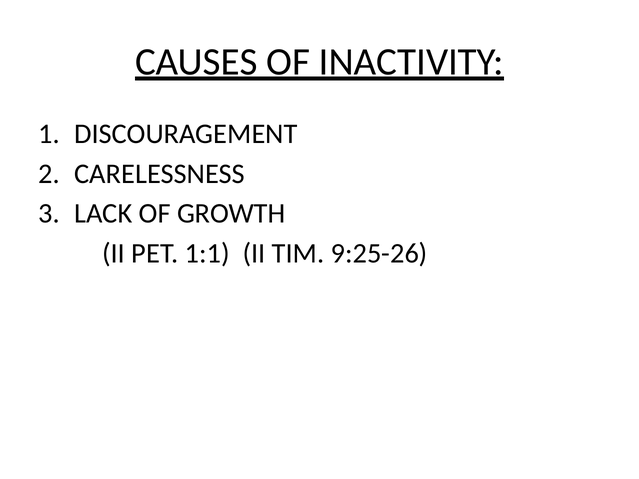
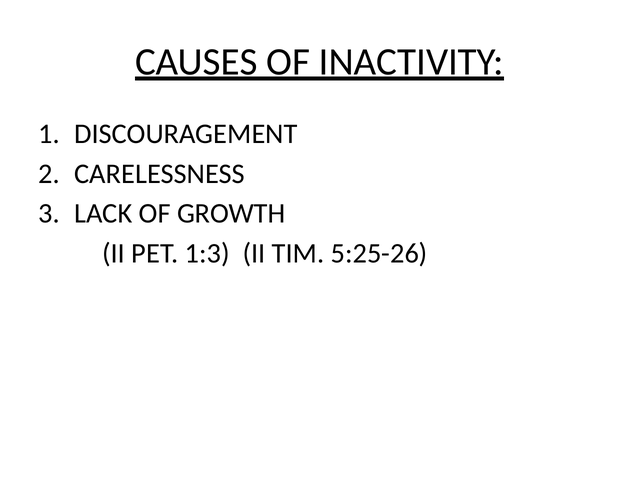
1:1: 1:1 -> 1:3 (207, 253)
9:25-26: 9:25-26 -> 5:25-26 (379, 253)
